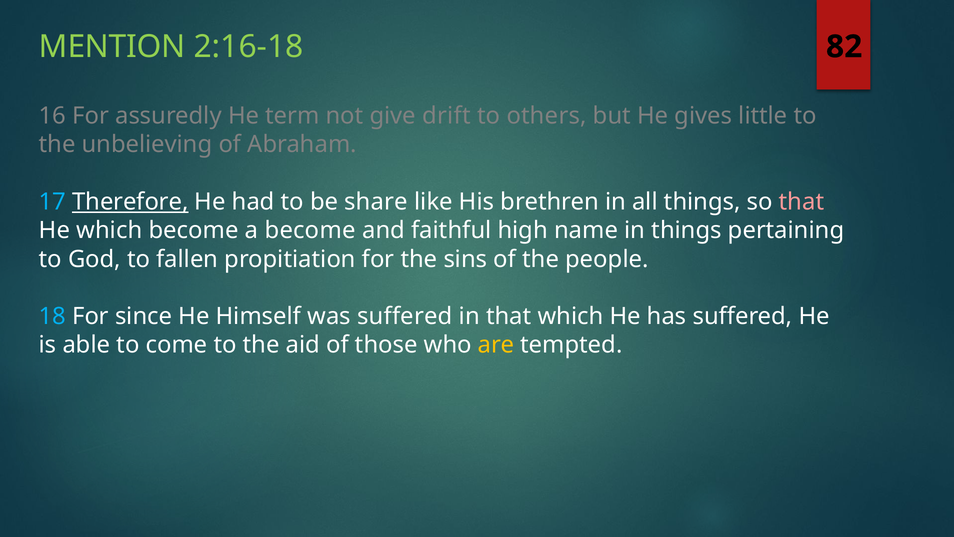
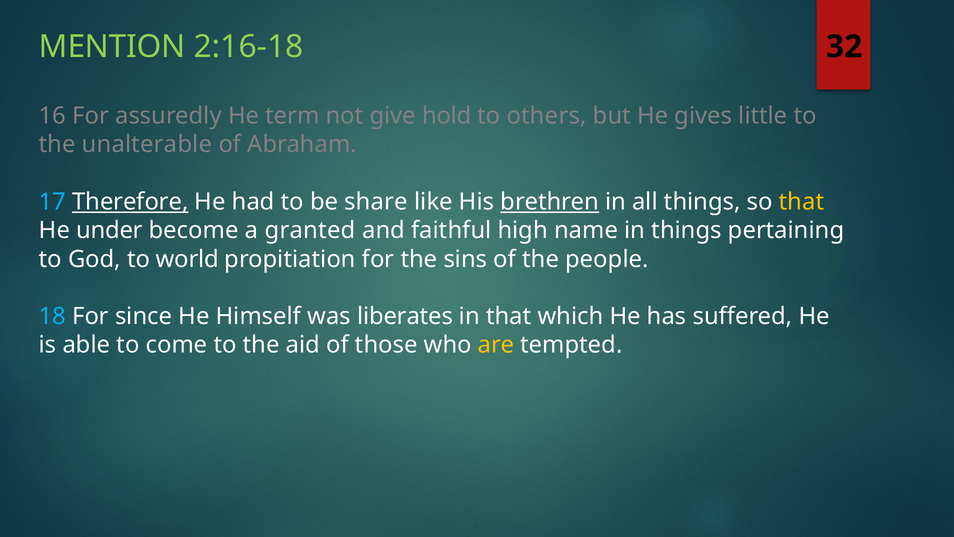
82: 82 -> 32 (844, 47)
drift: drift -> hold (447, 116)
unbelieving: unbelieving -> unalterable (147, 144)
brethren underline: none -> present (550, 202)
that colour: pink -> yellow (802, 202)
He which: which -> under (110, 230)
a become: become -> granted (310, 230)
fallen: fallen -> world (187, 259)
was suffered: suffered -> liberates (405, 316)
